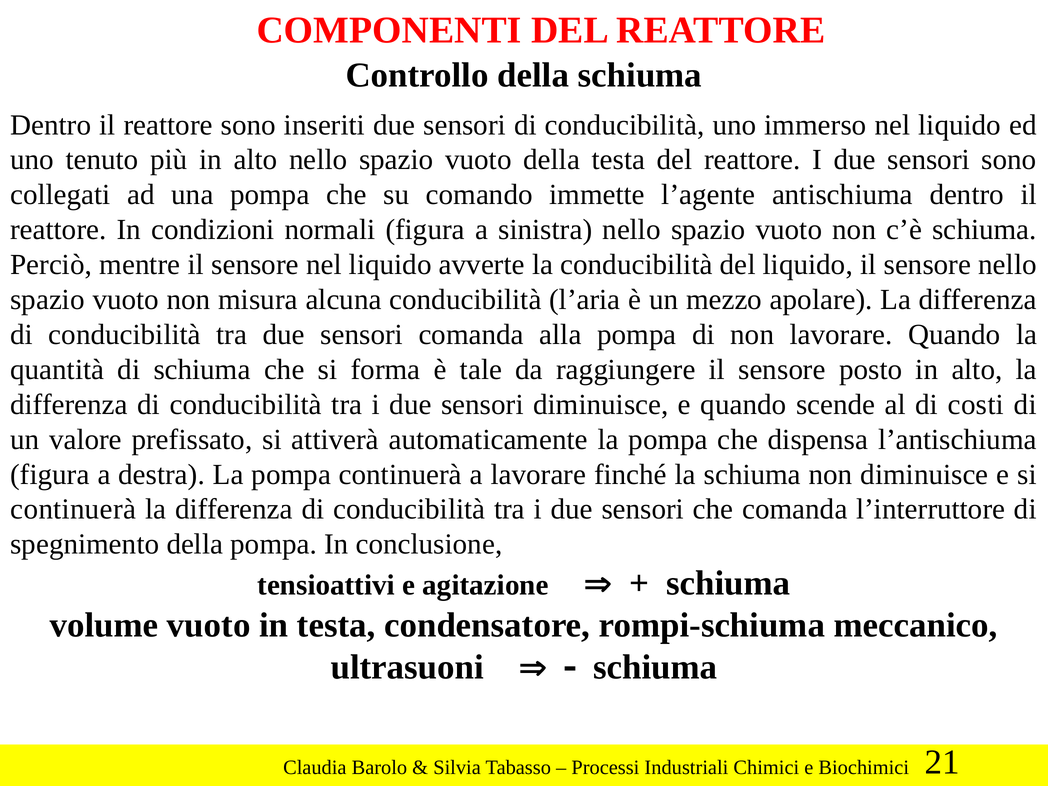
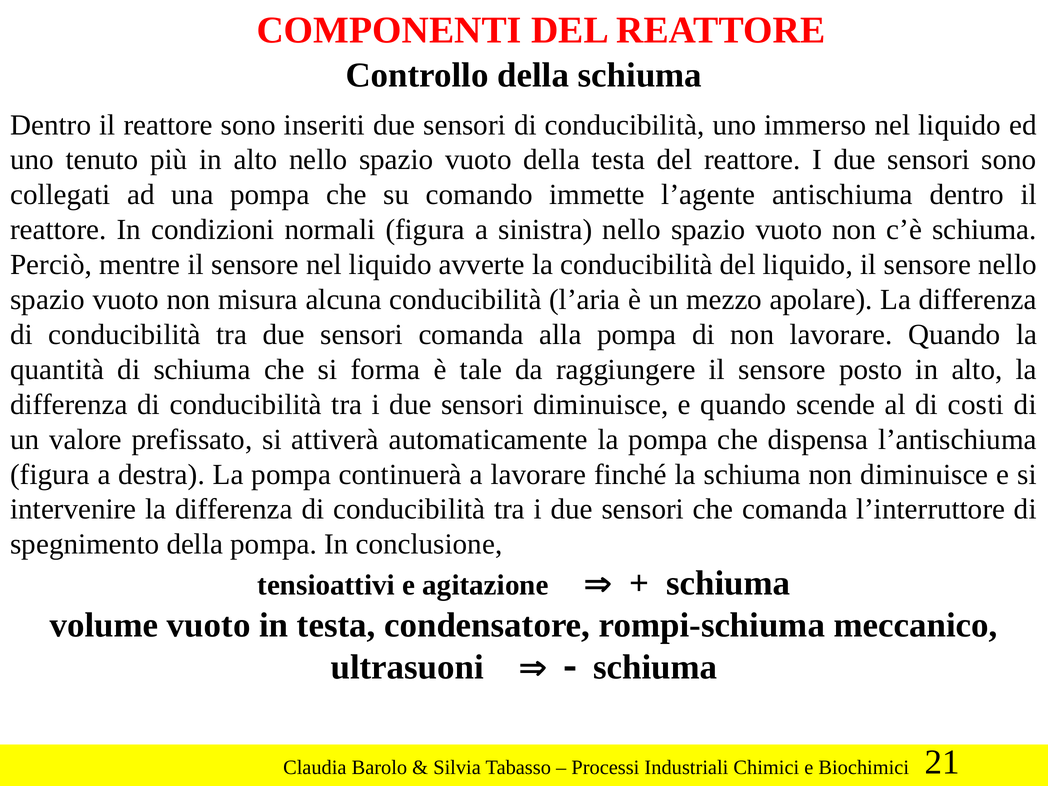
continuerà: continuerà -> intervenire (73, 509)
